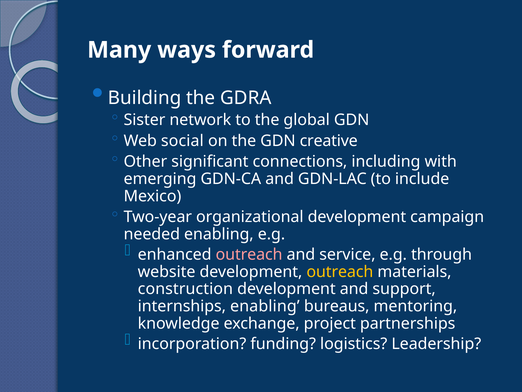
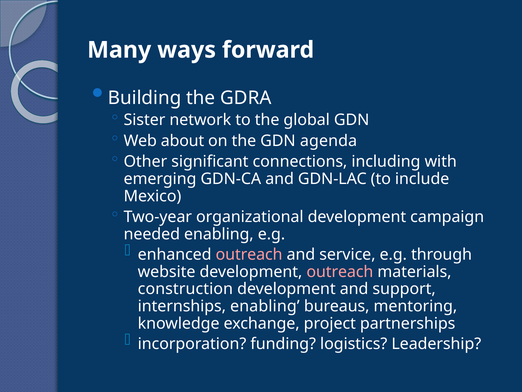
social: social -> about (183, 141)
creative: creative -> agenda (329, 141)
outreach colour: yellow -> pink (340, 271)
